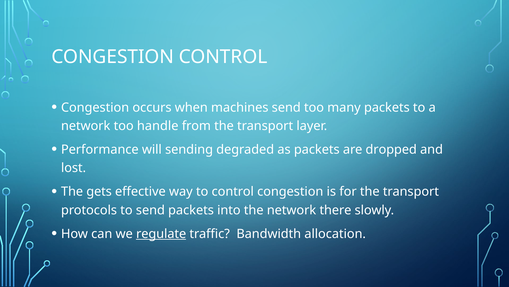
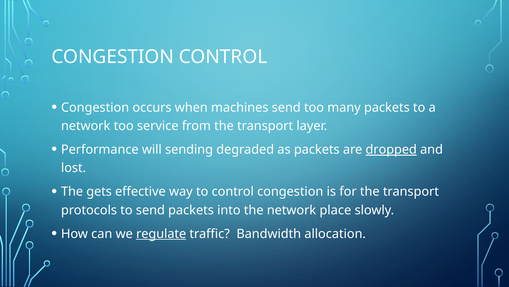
handle: handle -> service (158, 126)
dropped underline: none -> present (391, 149)
there: there -> place (335, 210)
